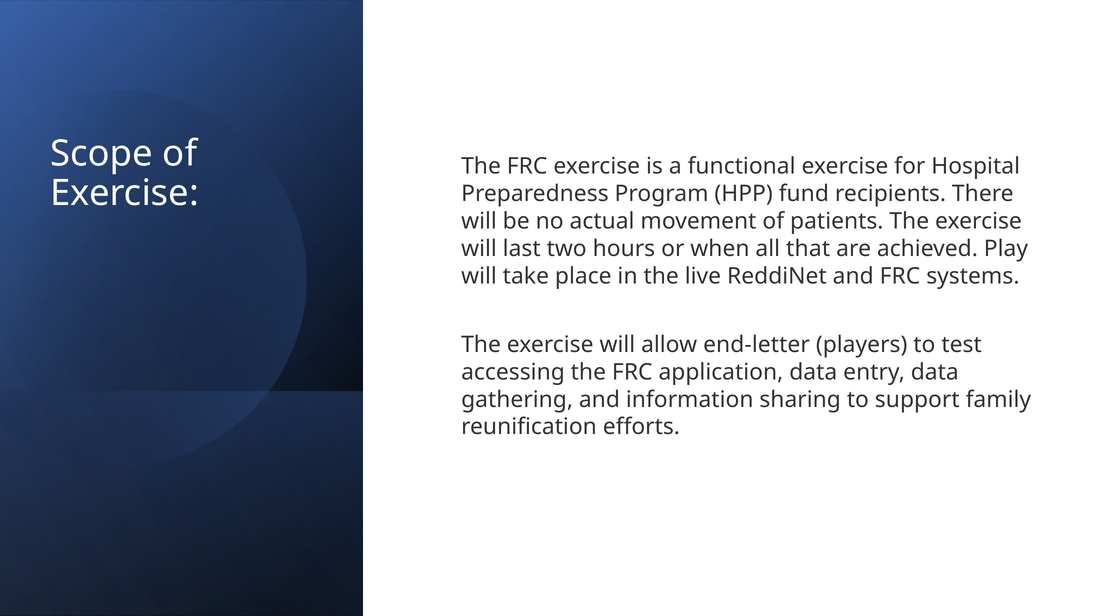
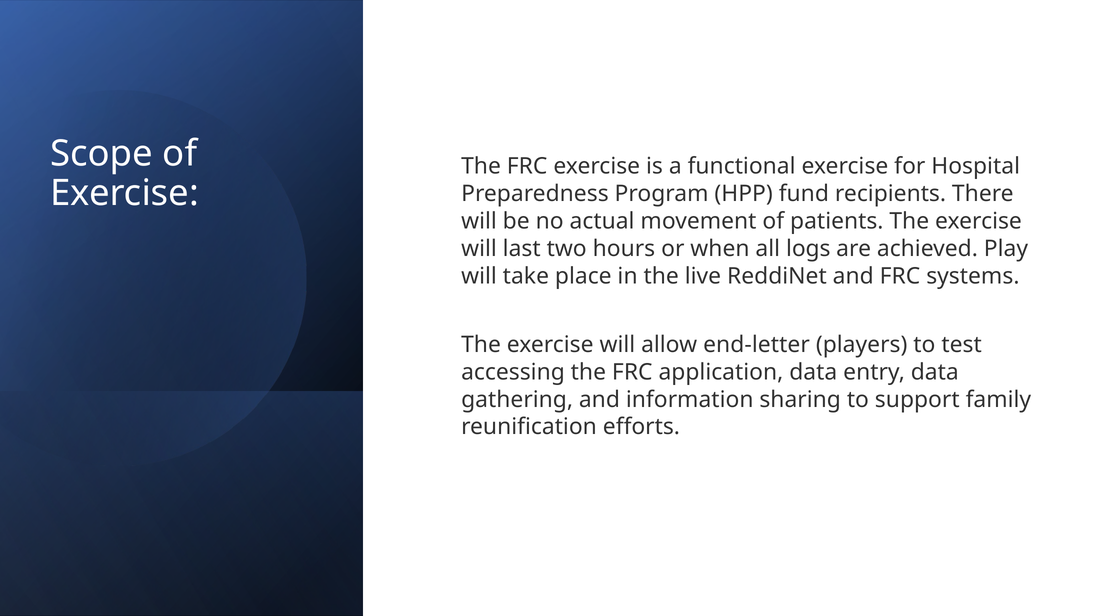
that: that -> logs (808, 249)
